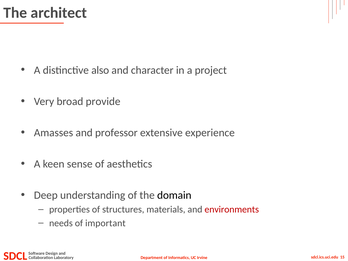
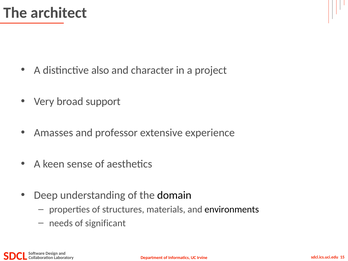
provide: provide -> support (103, 101)
environments colour: red -> black (232, 210)
important: important -> significant (105, 223)
